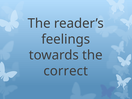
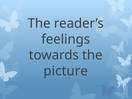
correct: correct -> picture (66, 71)
